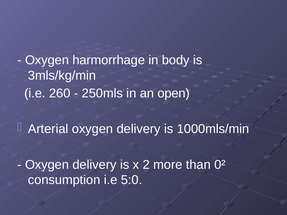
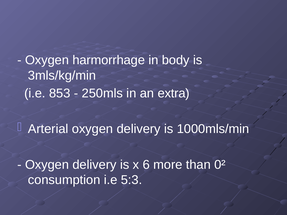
260: 260 -> 853 (60, 93)
open: open -> extra (174, 93)
2: 2 -> 6 (146, 165)
5:0: 5:0 -> 5:3 (132, 180)
